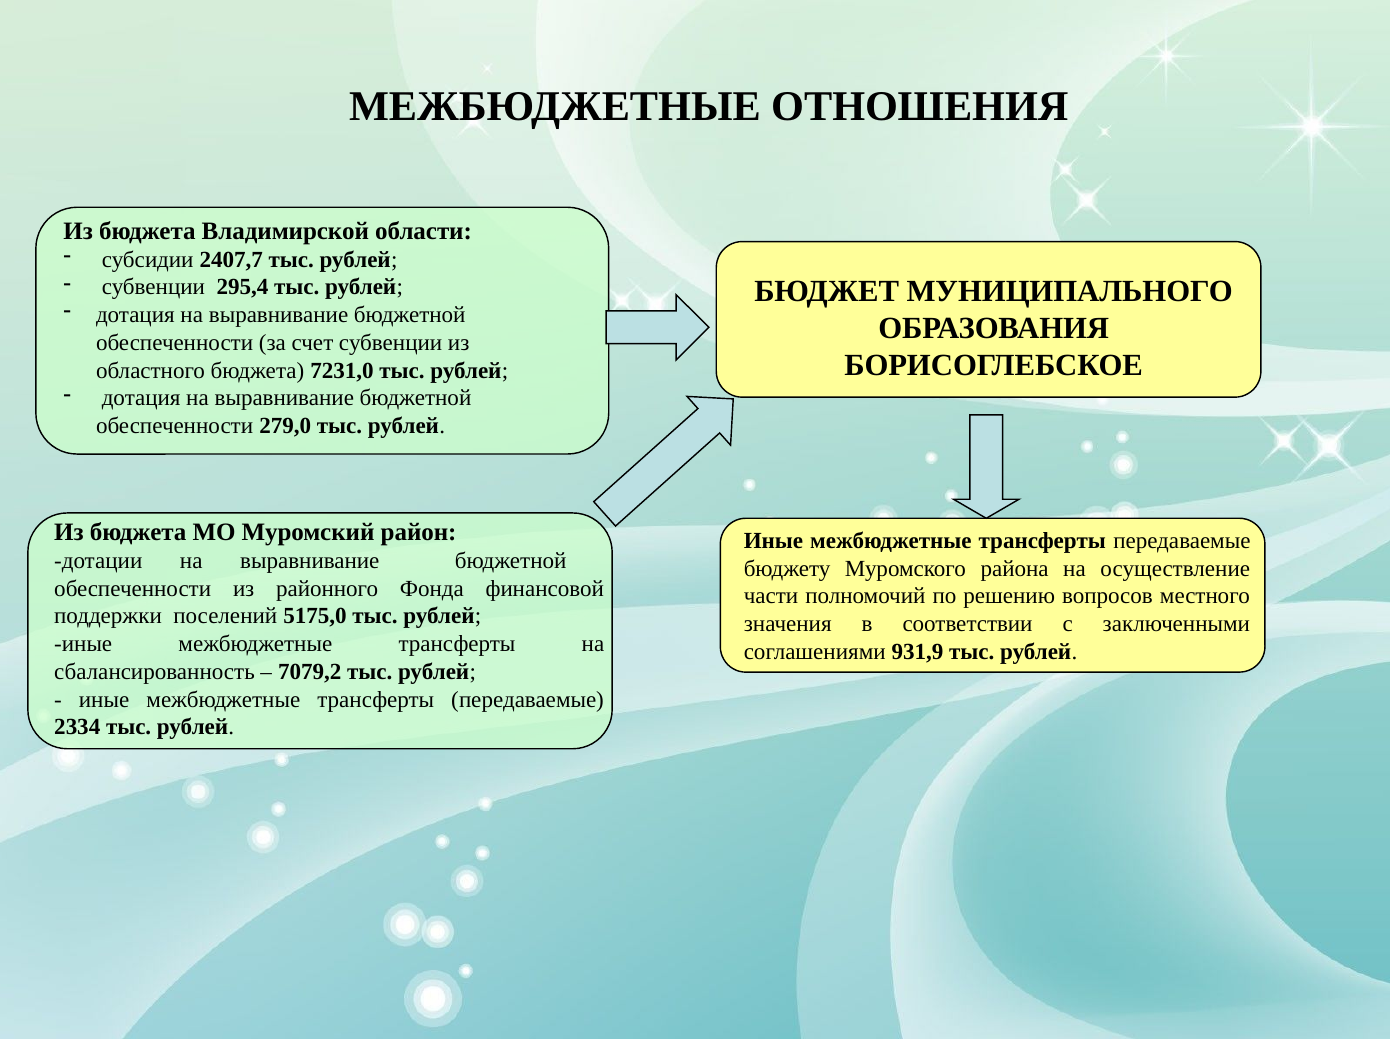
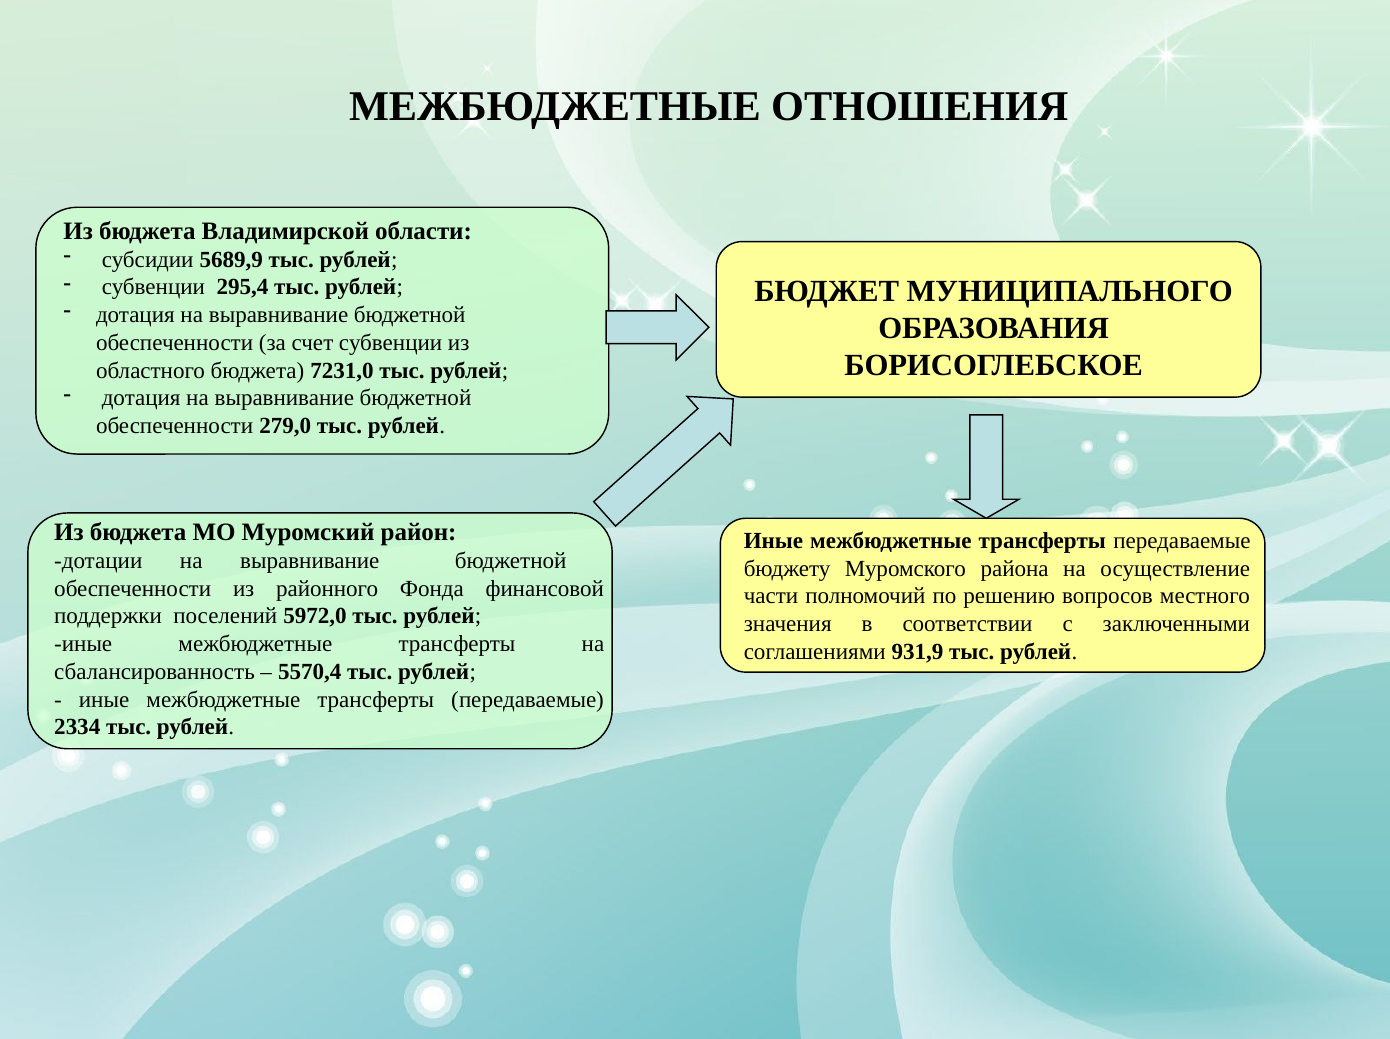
2407,7: 2407,7 -> 5689,9 (231, 259)
5175,0: 5175,0 -> 5972,0 (315, 616)
7079,2: 7079,2 -> 5570,4 (310, 671)
